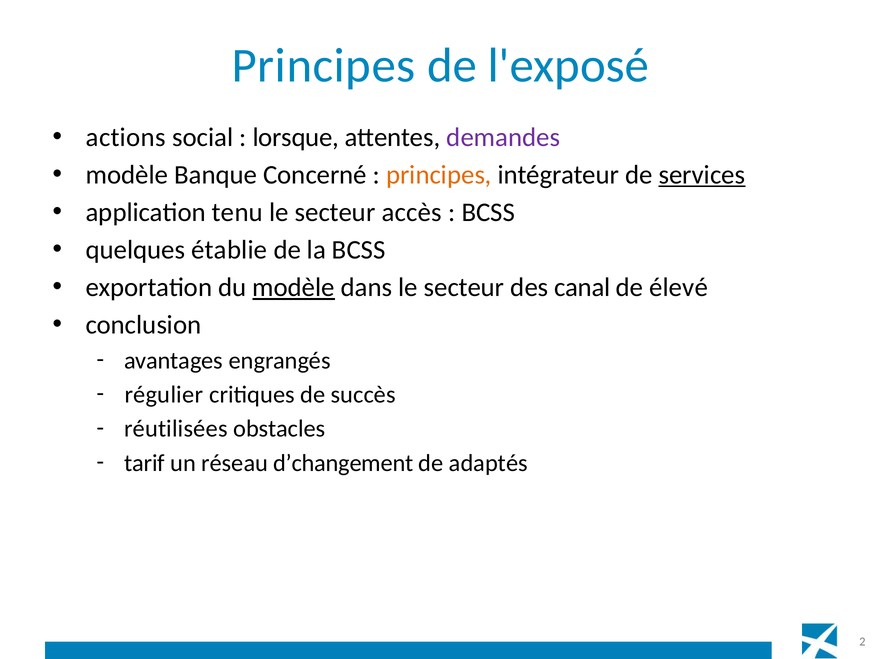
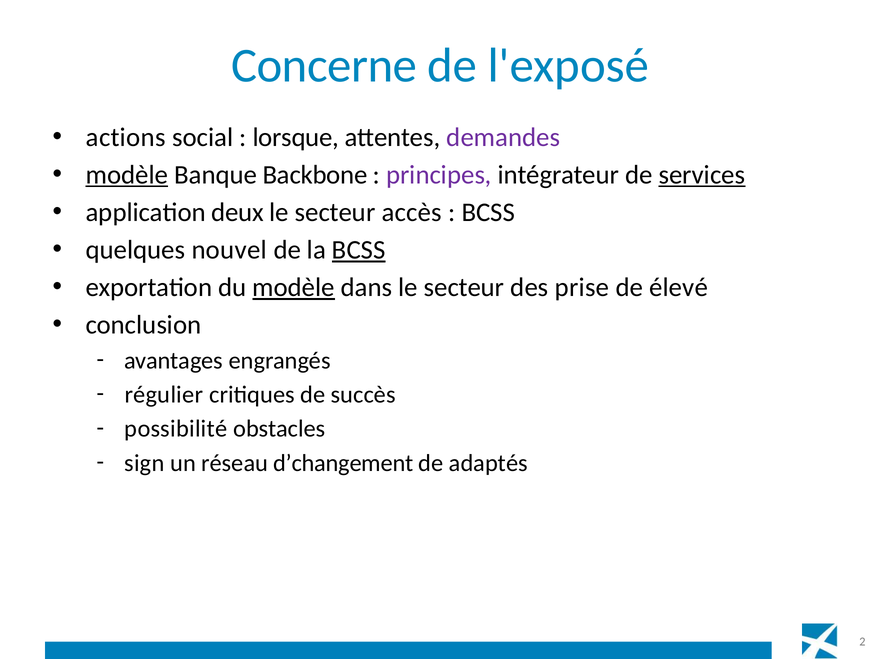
Principes: Principes -> Concerne (324, 66)
modèle underline: none -> present (127, 175)
Concerné: Concerné -> Backbone (315, 175)
principes colour: orange -> purple (439, 175)
tenu: tenu -> deux (238, 212)
établie: établie -> nouvel (229, 250)
BCSS underline: none -> present (359, 250)
canal: canal -> prise (582, 288)
réutilisées: réutilisées -> possibilité (176, 429)
tarif: tarif -> sign (144, 463)
